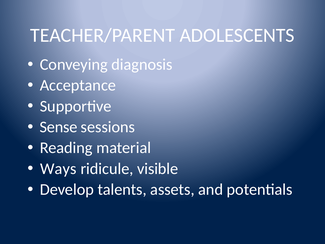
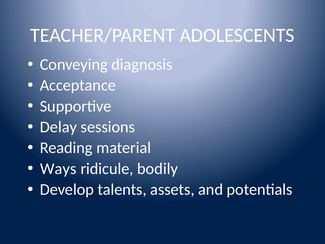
Sense: Sense -> Delay (58, 127)
visible: visible -> bodily (158, 168)
